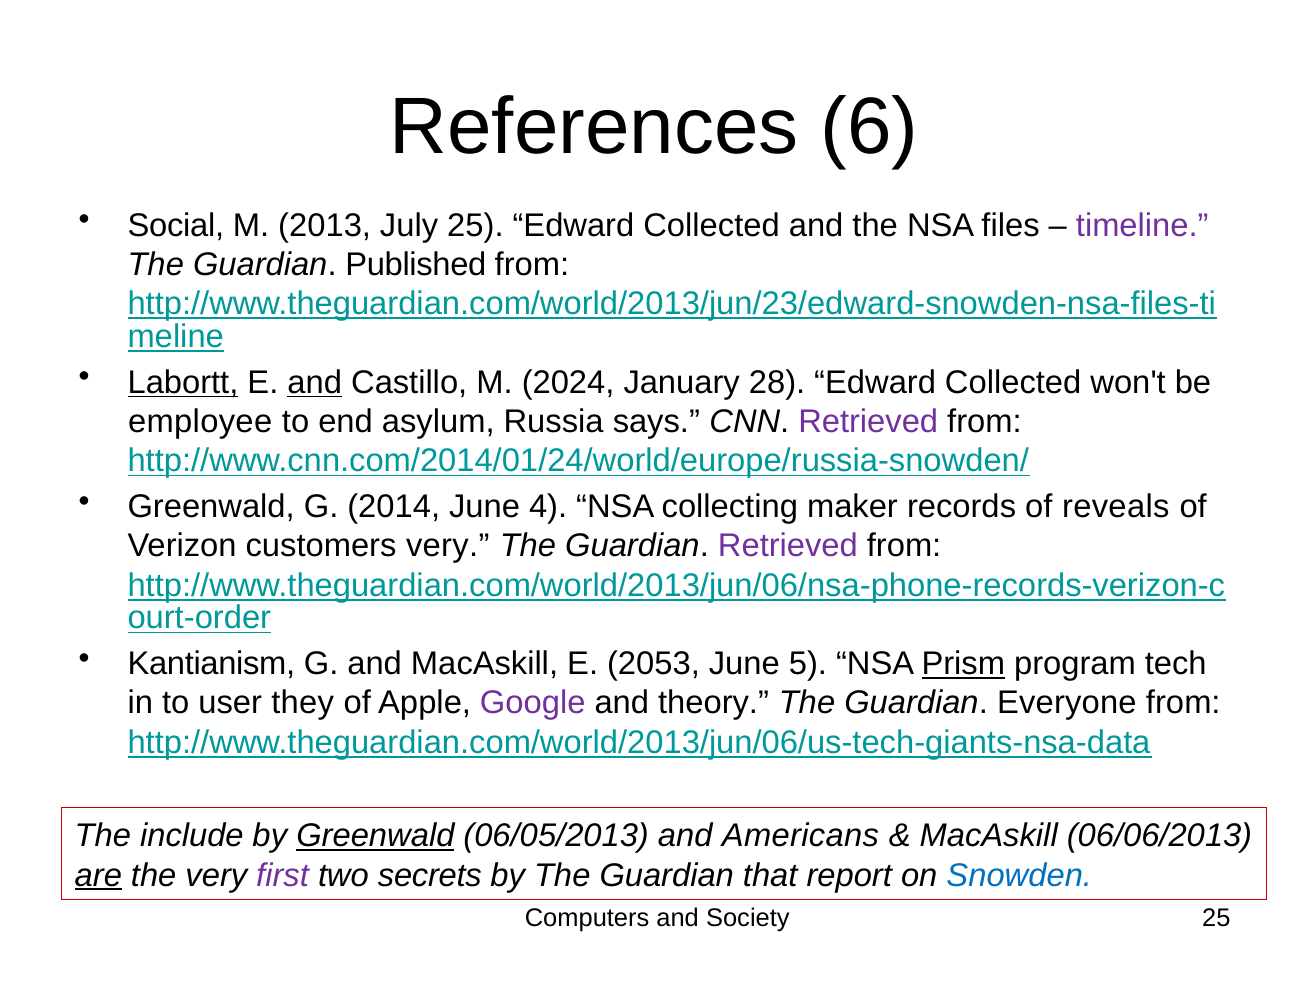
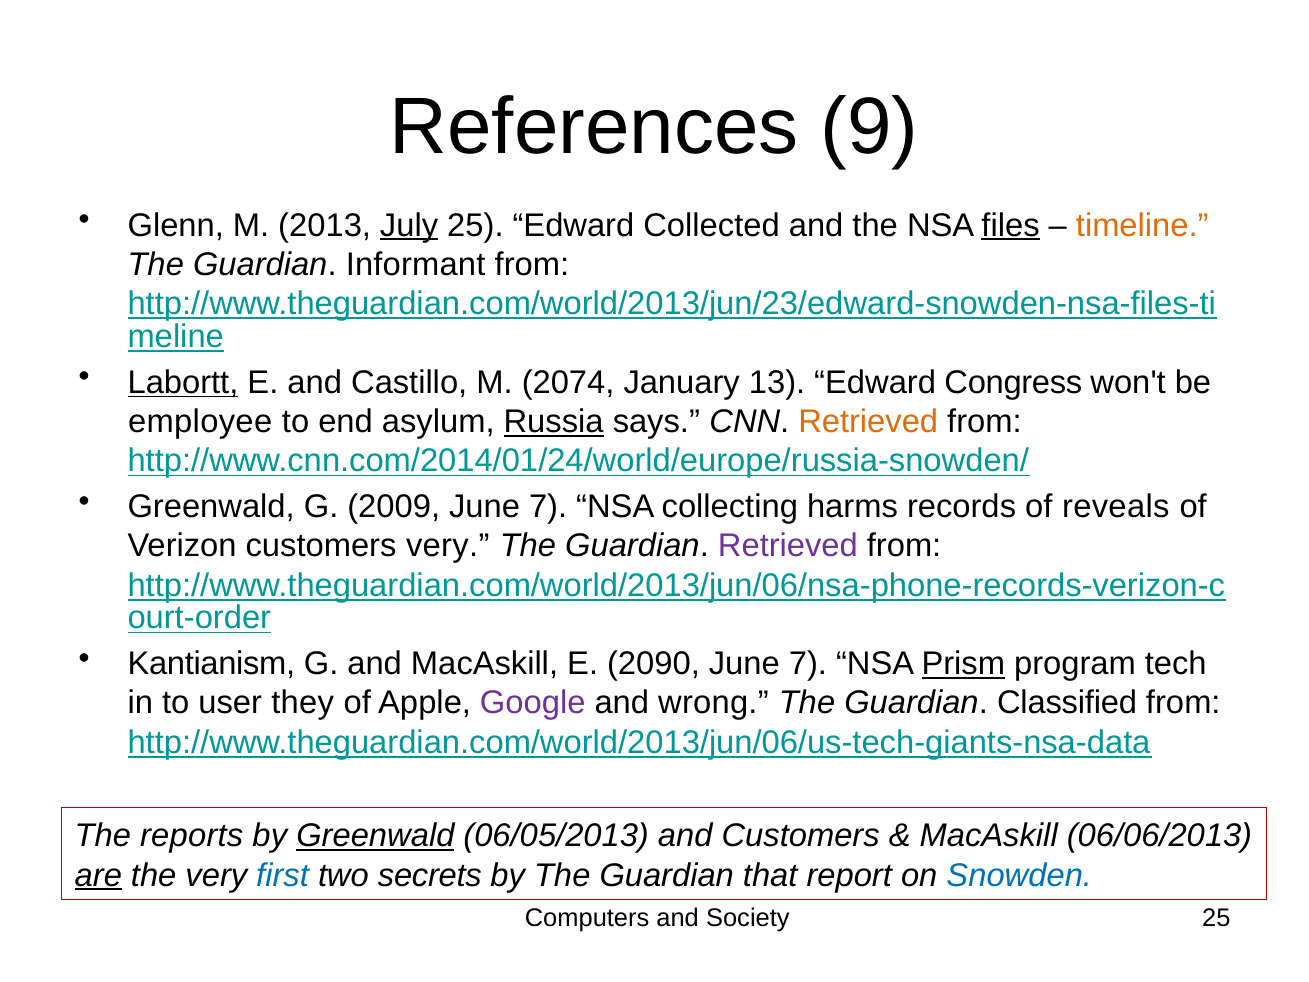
6: 6 -> 9 (870, 127)
Social: Social -> Glenn (176, 225)
July underline: none -> present (409, 225)
files underline: none -> present (1011, 225)
timeline colour: purple -> orange (1142, 225)
Published: Published -> Informant (416, 265)
and underline: present -> none (315, 382)
2024: 2024 -> 2074 (568, 382)
28: 28 -> 13 (777, 382)
Collected: Collected -> Congress (1013, 382)
Russia underline: none -> present (554, 422)
Retrieved colour: purple -> orange (868, 422)
2014: 2014 -> 2009 (394, 507)
4: 4 -> 7 (548, 507)
maker: maker -> harms (852, 507)
2053: 2053 -> 2090 (653, 664)
5: 5 -> 7 (808, 664)
theory: theory -> wrong (713, 703)
Everyone: Everyone -> Classified (1067, 703)
include: include -> reports (192, 836)
and Americans: Americans -> Customers (801, 836)
first colour: purple -> blue (283, 875)
